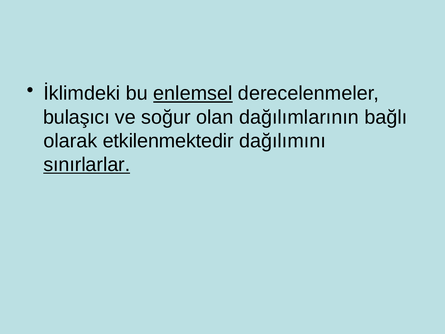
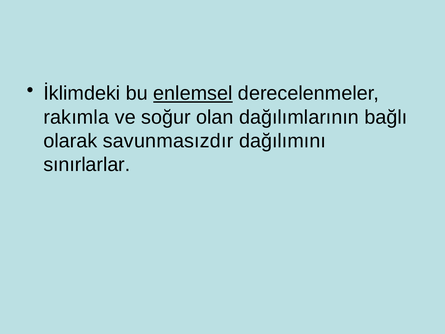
bulaşıcı: bulaşıcı -> rakımla (76, 117)
etkilenmektedir: etkilenmektedir -> savunmasızdır (168, 141)
sınırlarlar underline: present -> none (87, 165)
